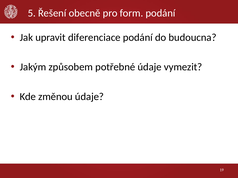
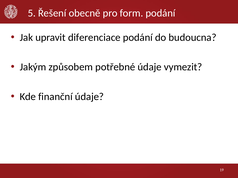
změnou: změnou -> finanční (55, 97)
